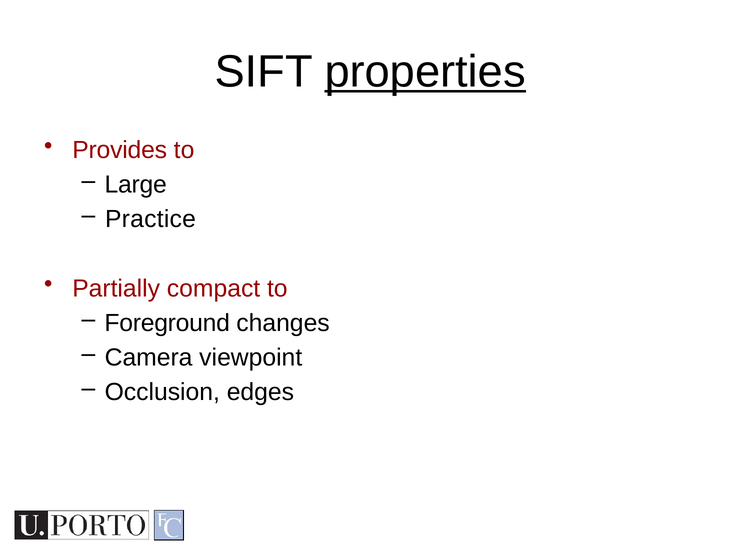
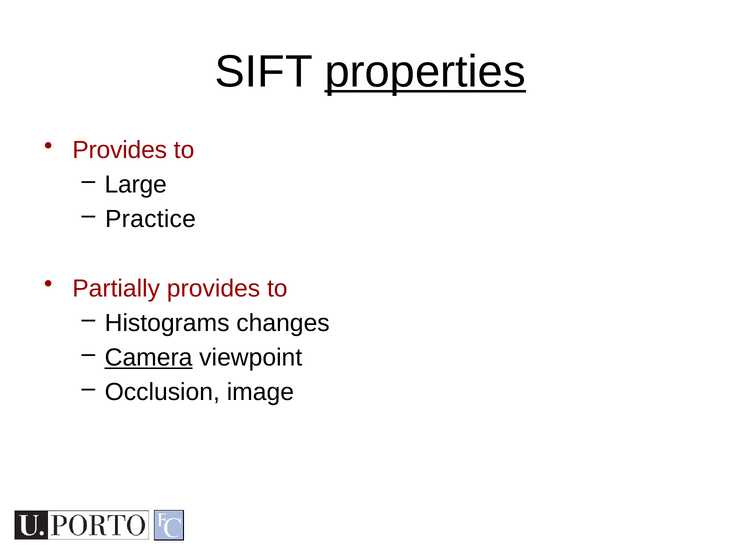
Partially compact: compact -> provides (214, 288)
Foreground: Foreground -> Histograms (167, 323)
Camera underline: none -> present (149, 357)
edges: edges -> image (260, 392)
